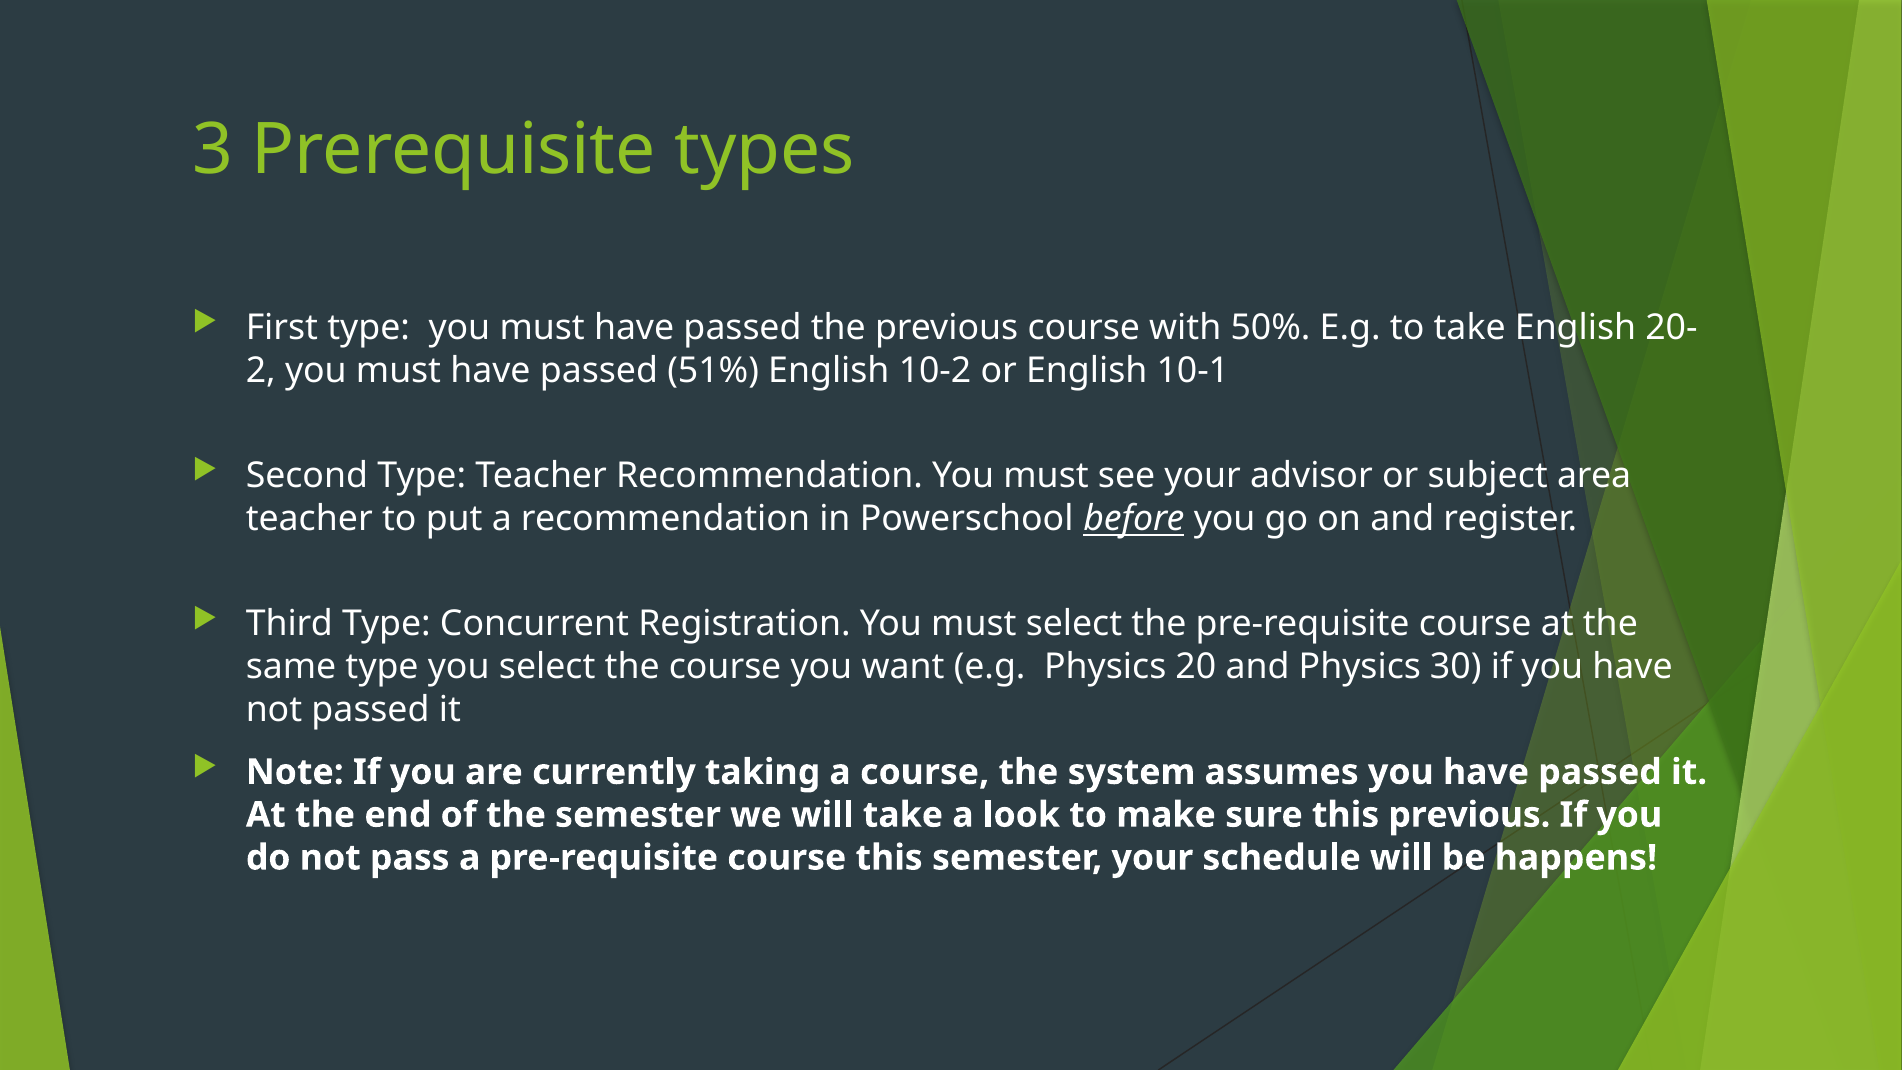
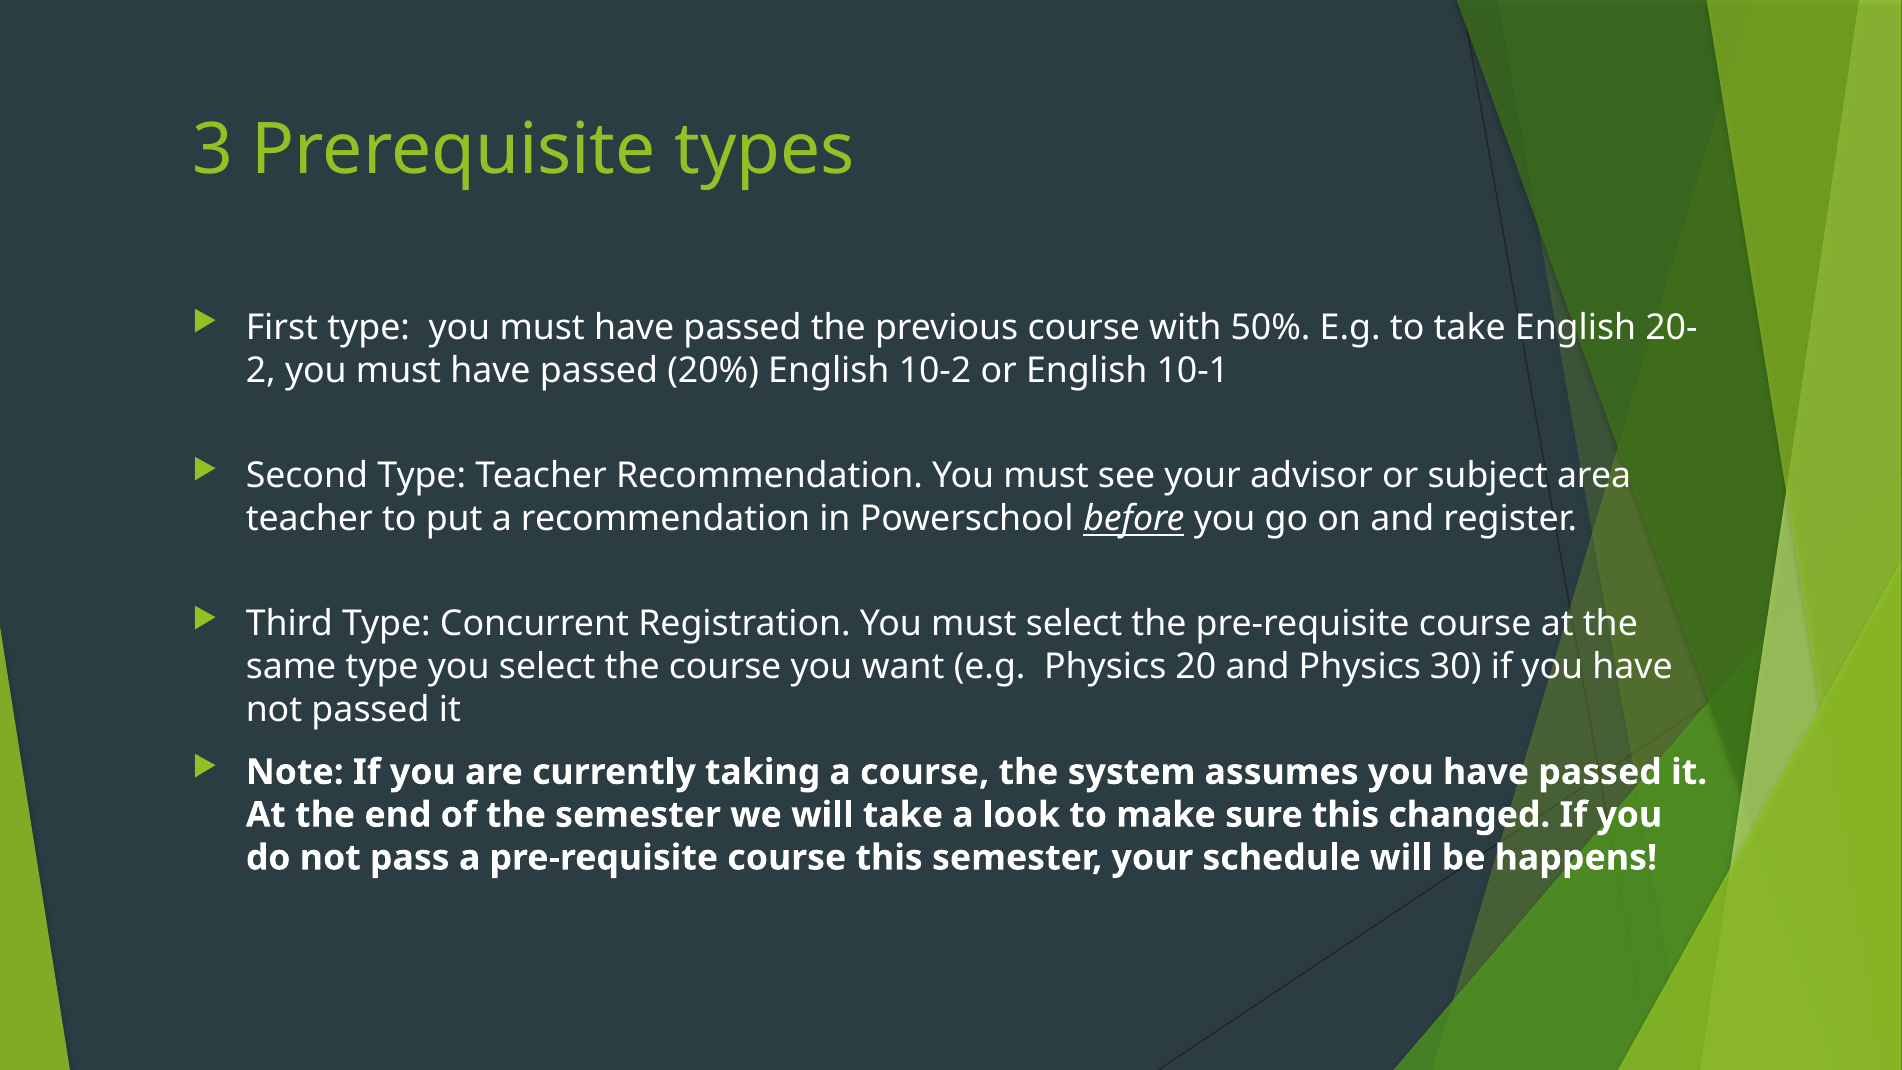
51%: 51% -> 20% (713, 370)
this previous: previous -> changed (1469, 815)
